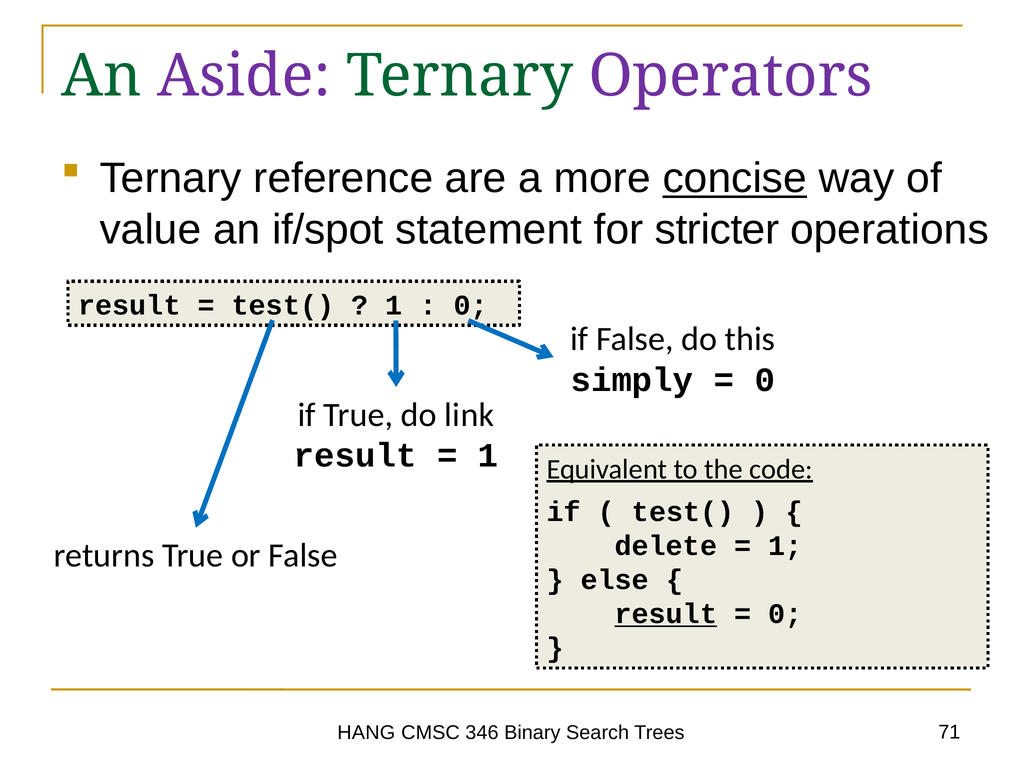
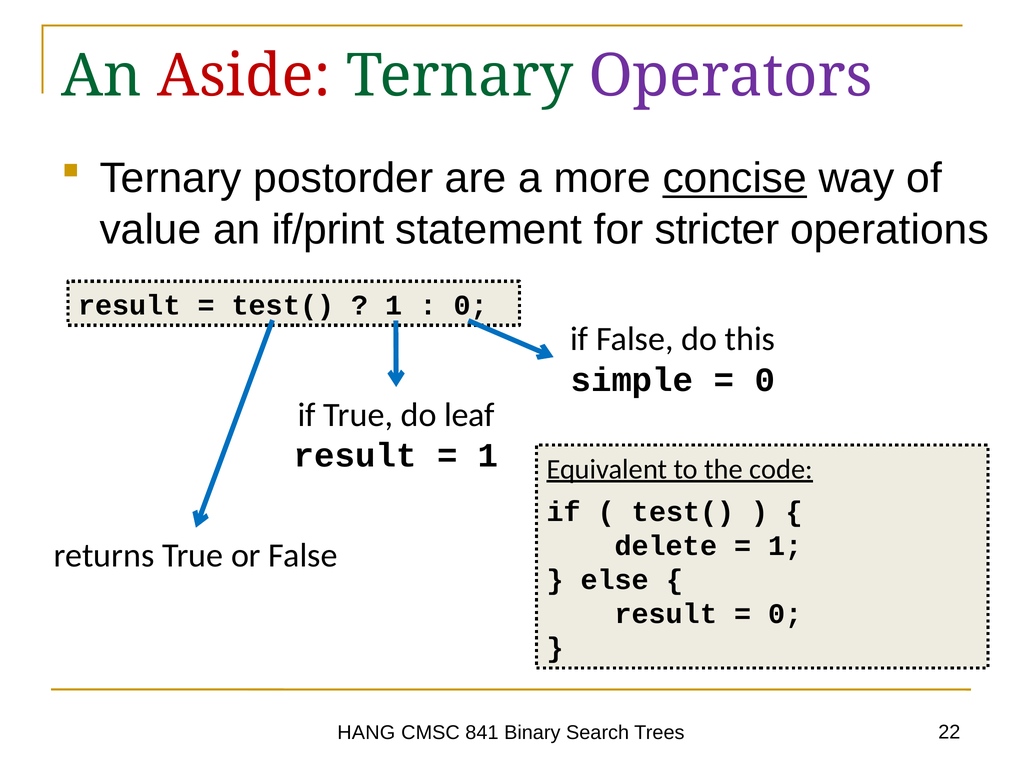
Aside colour: purple -> red (244, 76)
reference: reference -> postorder (343, 179)
if/spot: if/spot -> if/print (328, 230)
simply: simply -> simple (632, 380)
link: link -> leaf (470, 415)
result underline: present -> none (666, 614)
346: 346 -> 841 (482, 733)
71: 71 -> 22 (949, 733)
